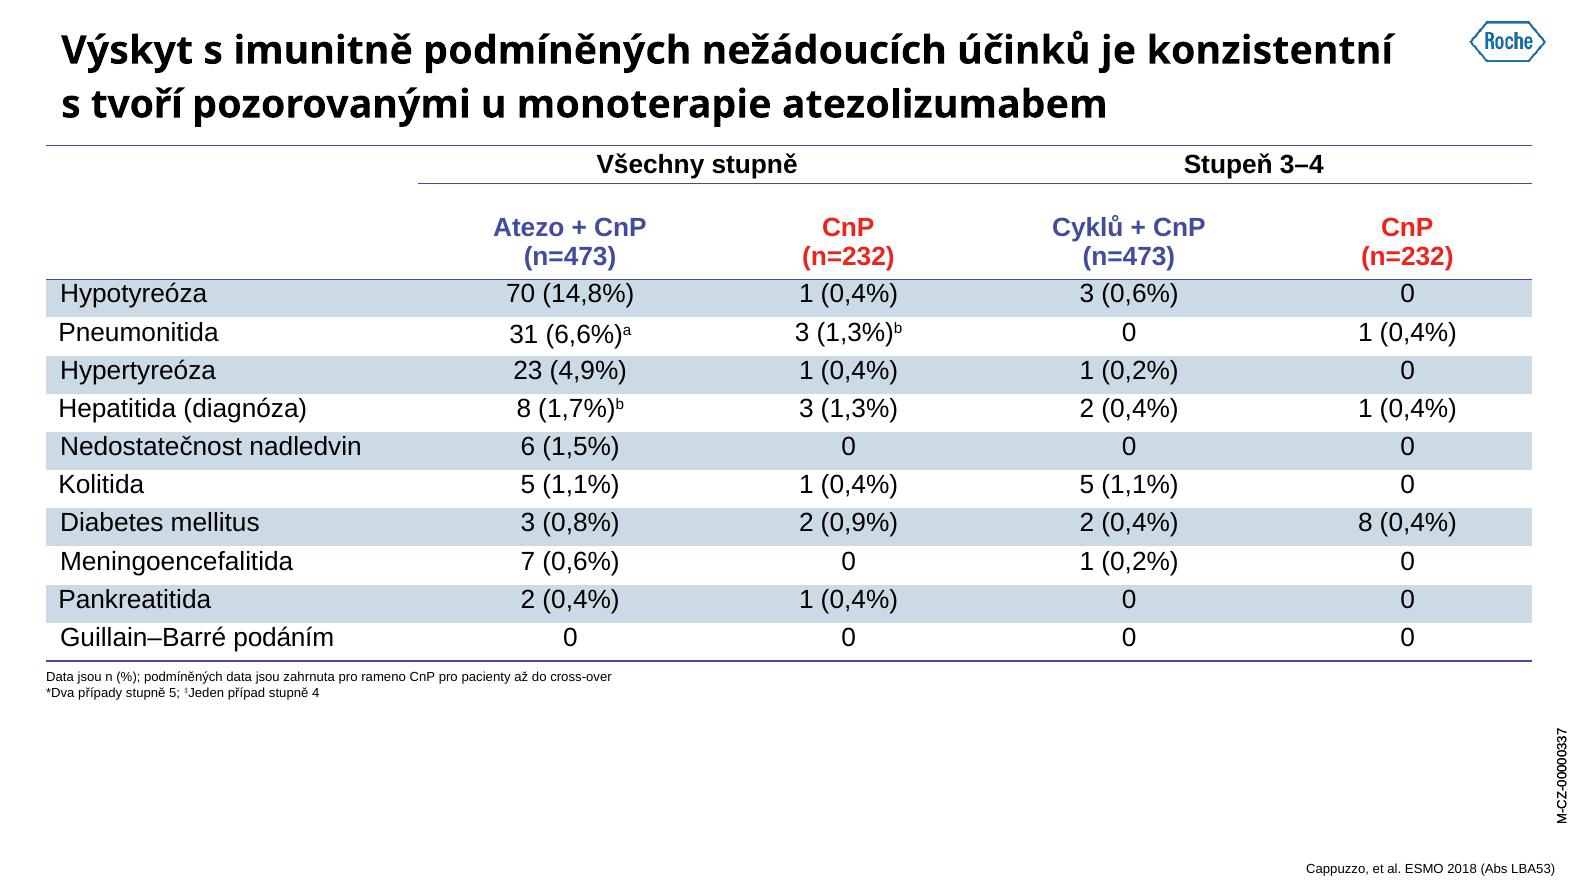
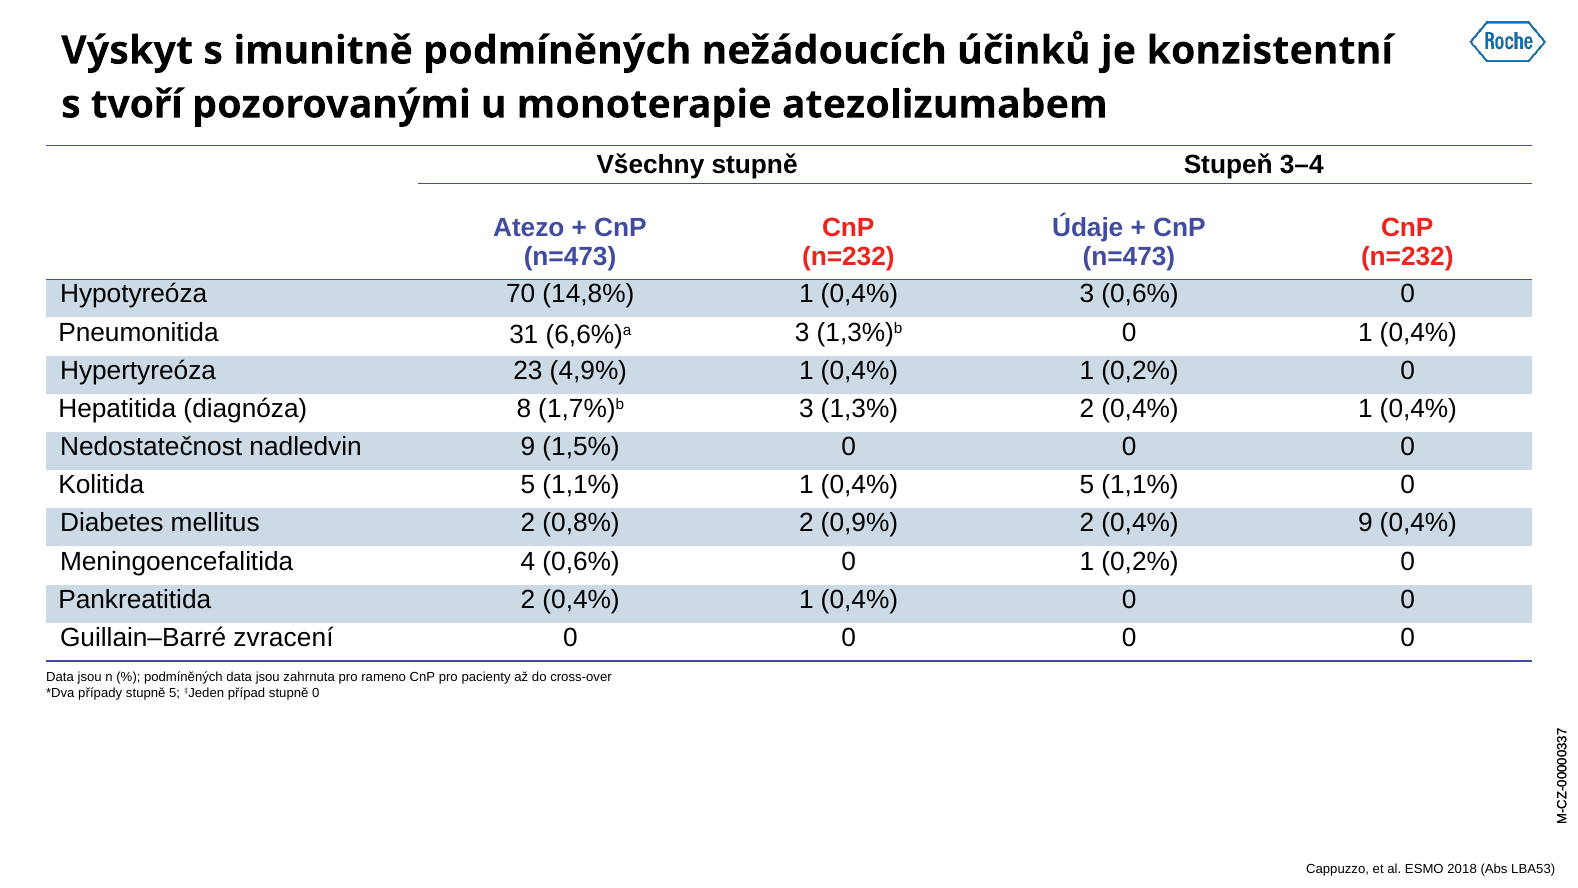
Cyklů: Cyklů -> Údaje (1088, 228)
nadledvin 6: 6 -> 9 (528, 447)
mellitus 3: 3 -> 2 (528, 523)
0,4% 8: 8 -> 9 (1365, 523)
Meningoencefalitida 7: 7 -> 4 (528, 561)
podáním: podáním -> zvracení (284, 638)
stupně 4: 4 -> 0 (316, 693)
